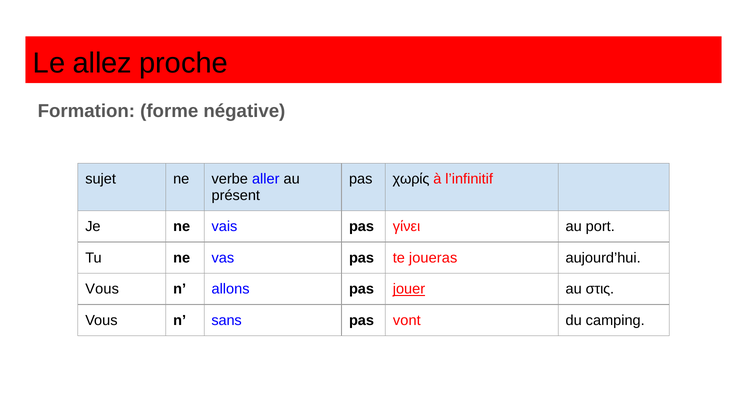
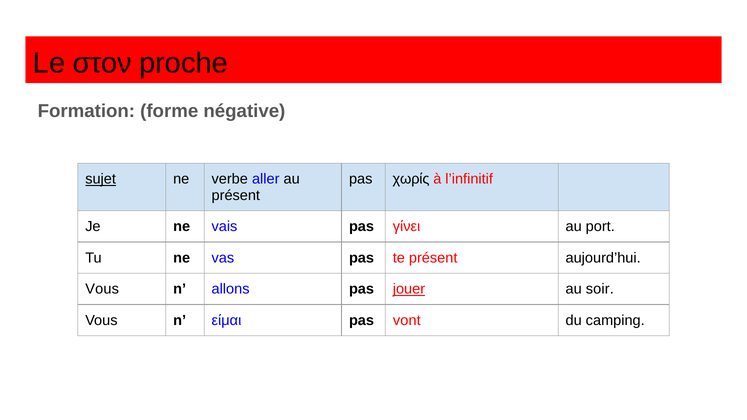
allez: allez -> στον (102, 63)
sujet underline: none -> present (101, 179)
te joueras: joueras -> présent (433, 258)
στις: στις -> soir (600, 289)
sans: sans -> είμαι (226, 321)
